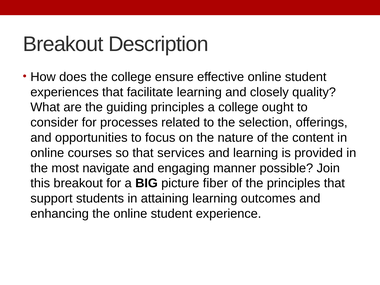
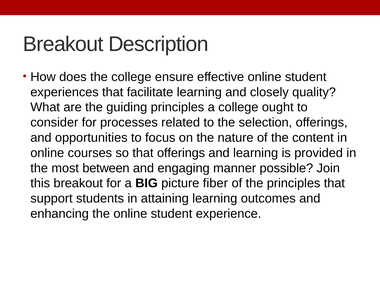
that services: services -> offerings (181, 153)
navigate: navigate -> between (106, 168)
